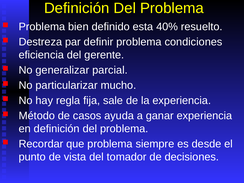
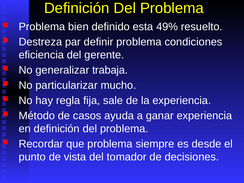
40%: 40% -> 49% (167, 27)
parcial: parcial -> trabaja (110, 70)
